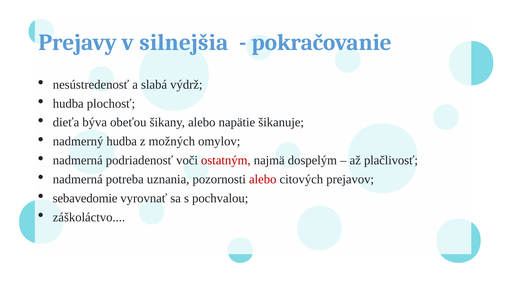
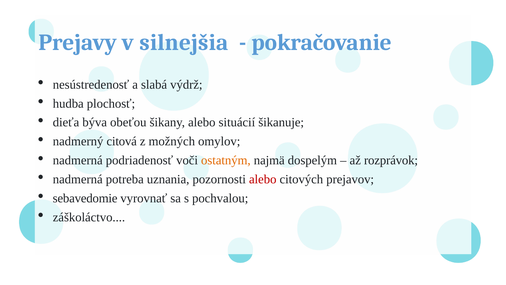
napätie: napätie -> situácií (237, 122)
nadmerný hudba: hudba -> citová (122, 141)
ostatným colour: red -> orange (226, 160)
plačlivosť: plačlivosť -> rozprávok (391, 160)
